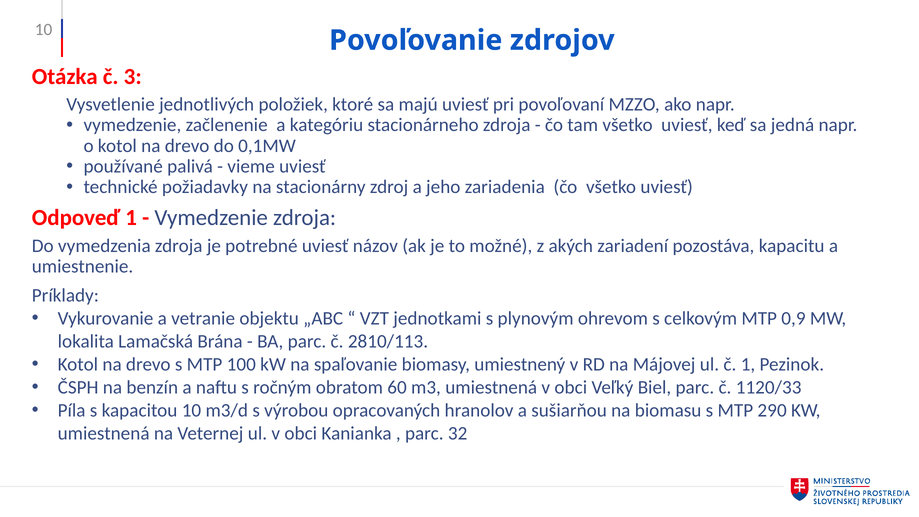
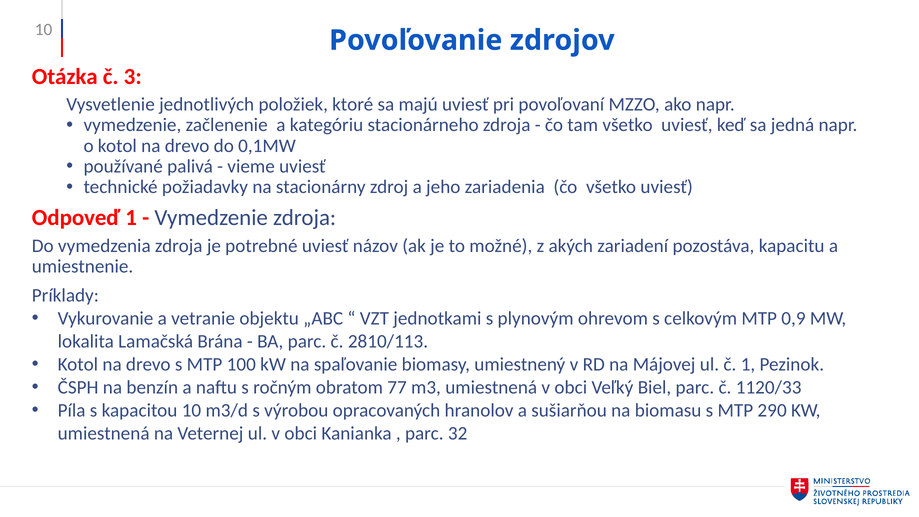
60: 60 -> 77 (397, 388)
